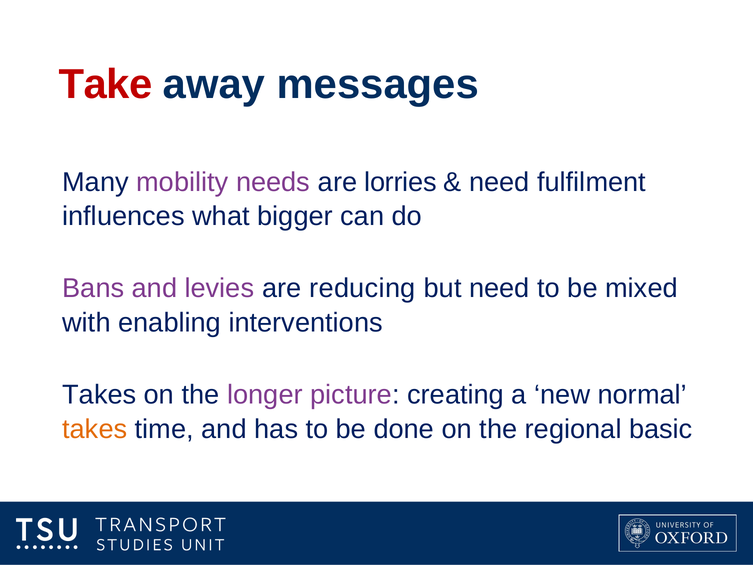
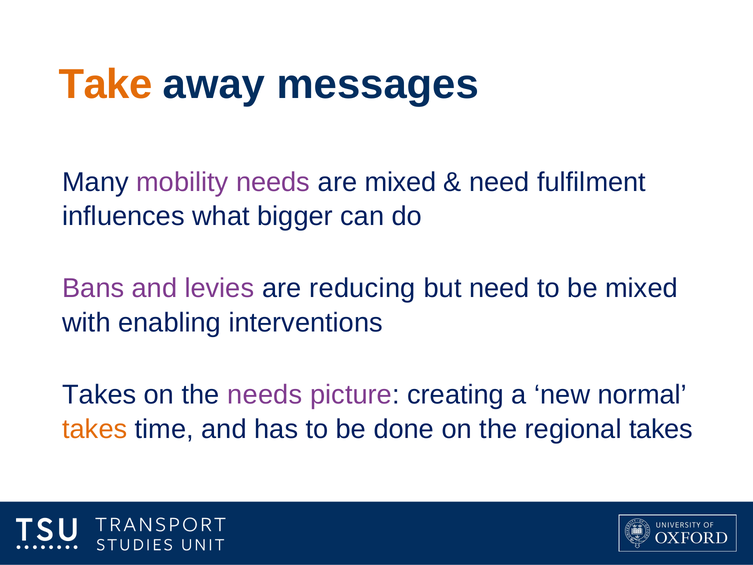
Take colour: red -> orange (106, 84)
are lorries: lorries -> mixed (400, 182)
the longer: longer -> needs (265, 395)
regional basic: basic -> takes (661, 429)
